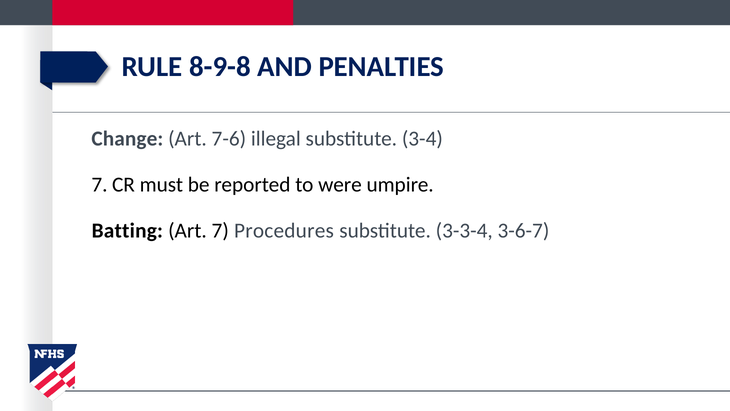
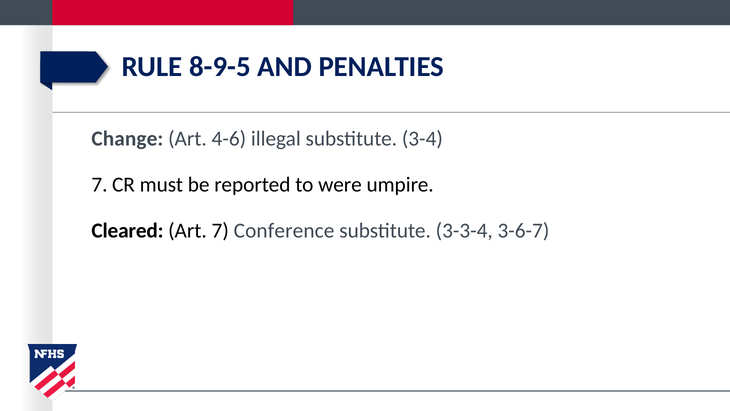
8-9-8: 8-9-8 -> 8-9-5 (220, 67)
7-6: 7-6 -> 4-6 (229, 138)
Batting: Batting -> Cleared (127, 230)
Procedures: Procedures -> Conference (284, 230)
